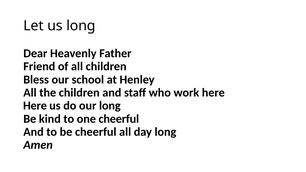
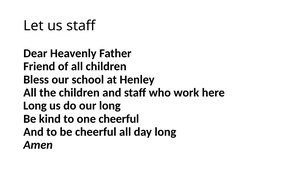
us long: long -> staff (81, 26)
Here: Here -> Long (35, 106)
